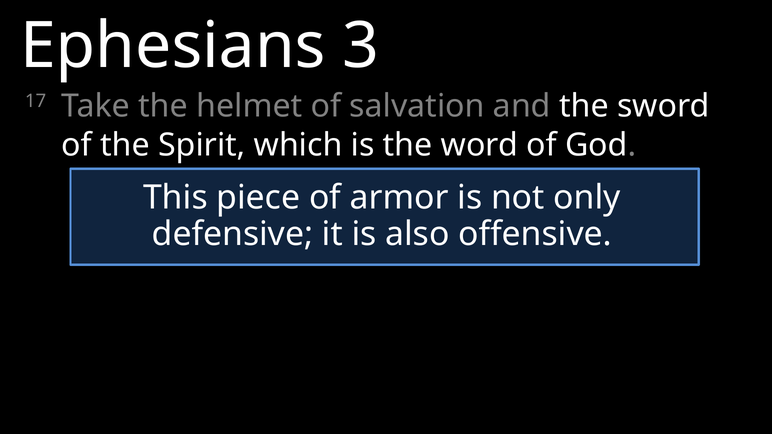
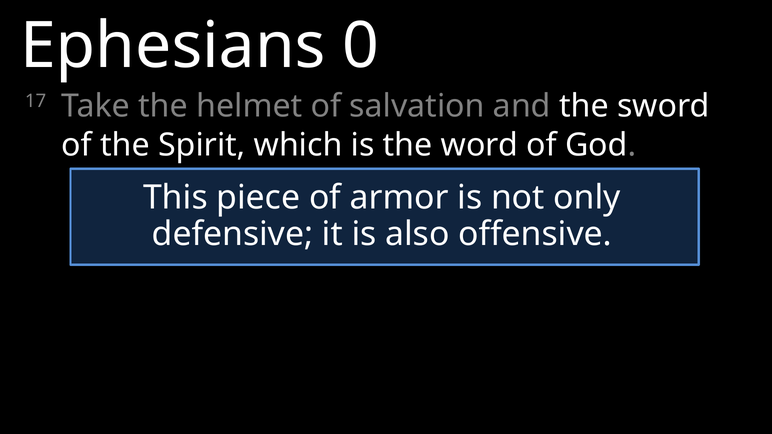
3: 3 -> 0 (361, 46)
